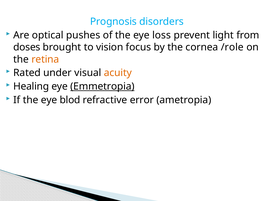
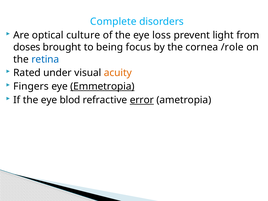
Prognosis: Prognosis -> Complete (113, 22)
pushes: pushes -> culture (83, 35)
vision: vision -> being (110, 47)
retina colour: orange -> blue (45, 59)
Healing: Healing -> Fingers (31, 86)
error underline: none -> present (142, 100)
